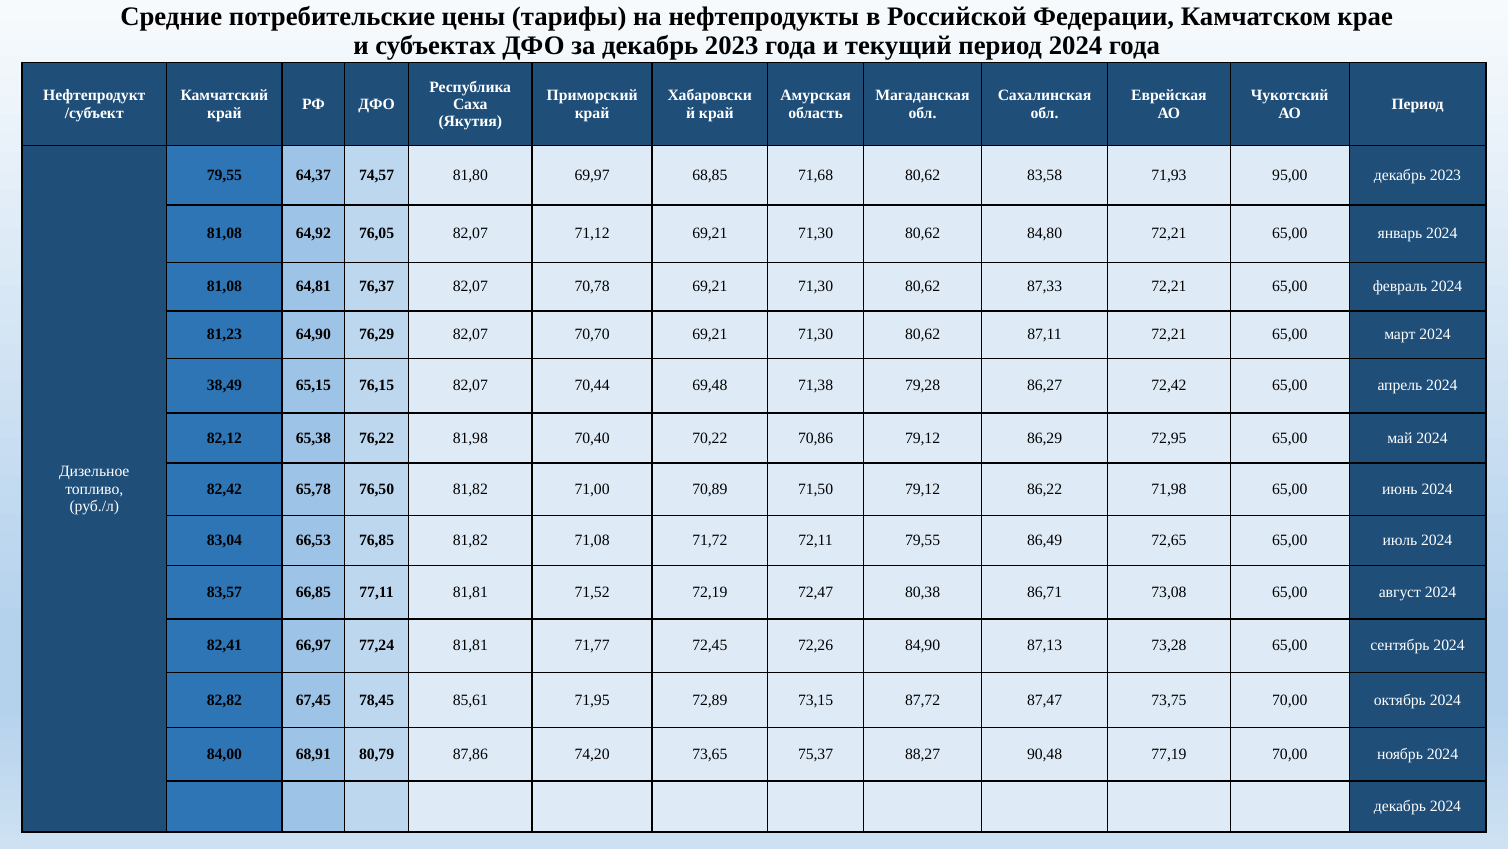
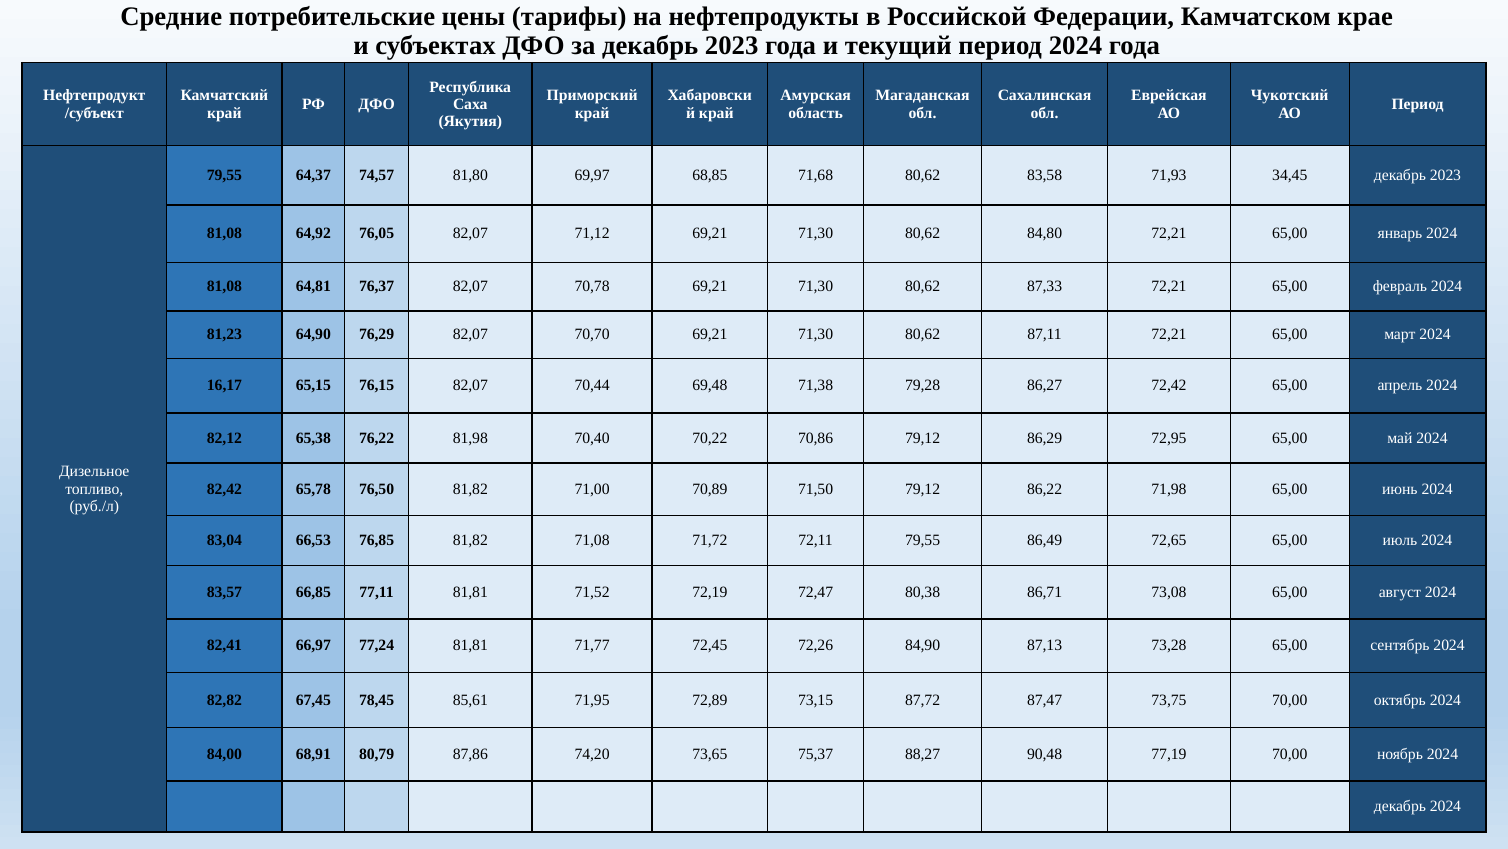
95,00: 95,00 -> 34,45 (1290, 175)
38,49: 38,49 -> 16,17 (224, 385)
